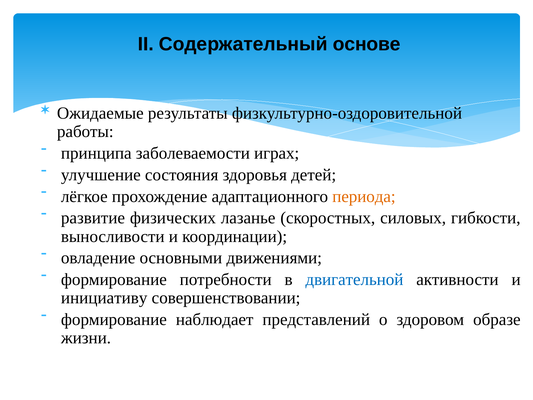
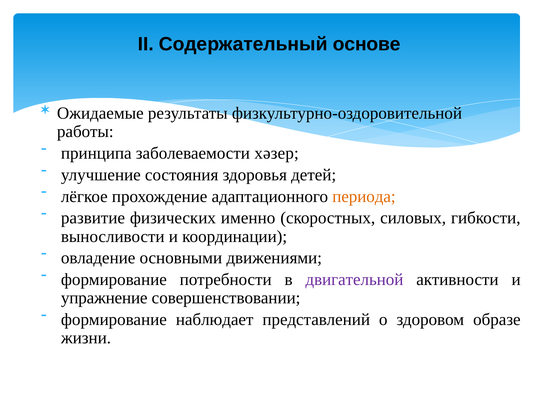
играх: играх -> хәзер (277, 153)
лазанье: лазанье -> именно (248, 218)
двигательной colour: blue -> purple (354, 279)
инициативу: инициативу -> упражнение (104, 298)
